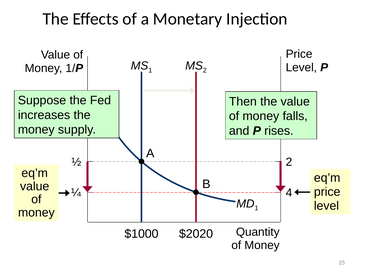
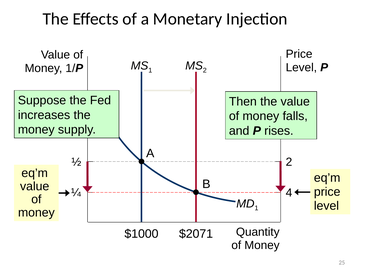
$2020: $2020 -> $2071 (196, 234)
